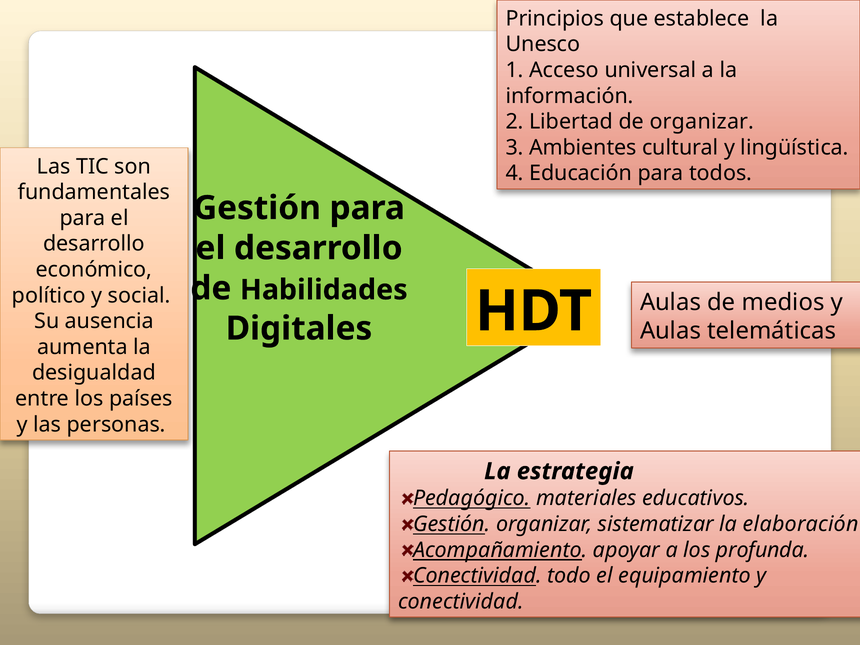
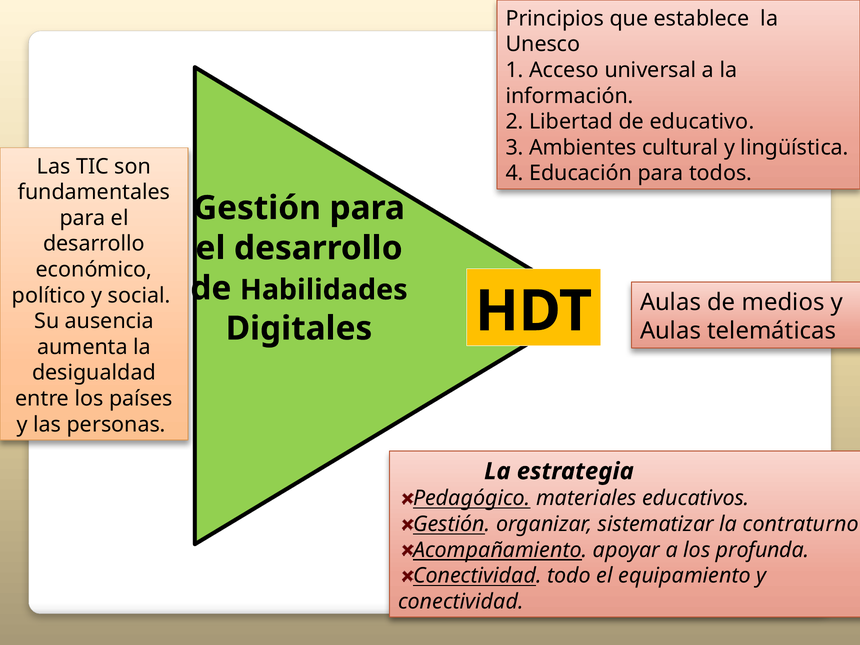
de organizar: organizar -> educativo (702, 122)
elaboración: elaboración -> contraturno (801, 524)
